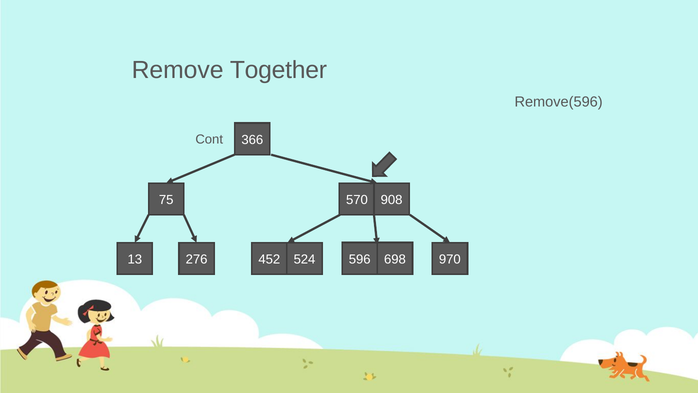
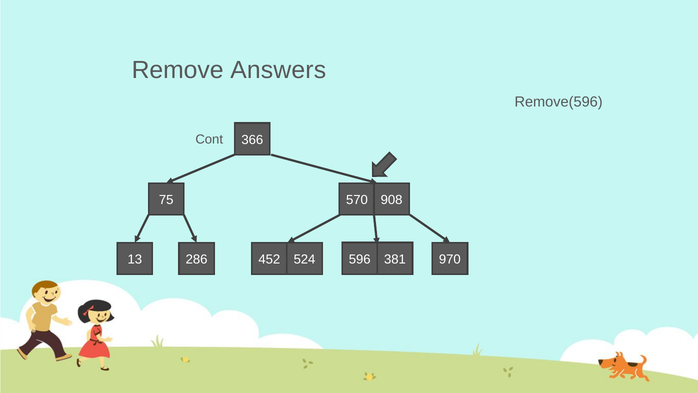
Together: Together -> Answers (278, 70)
698: 698 -> 381 (395, 259)
276: 276 -> 286 (197, 259)
